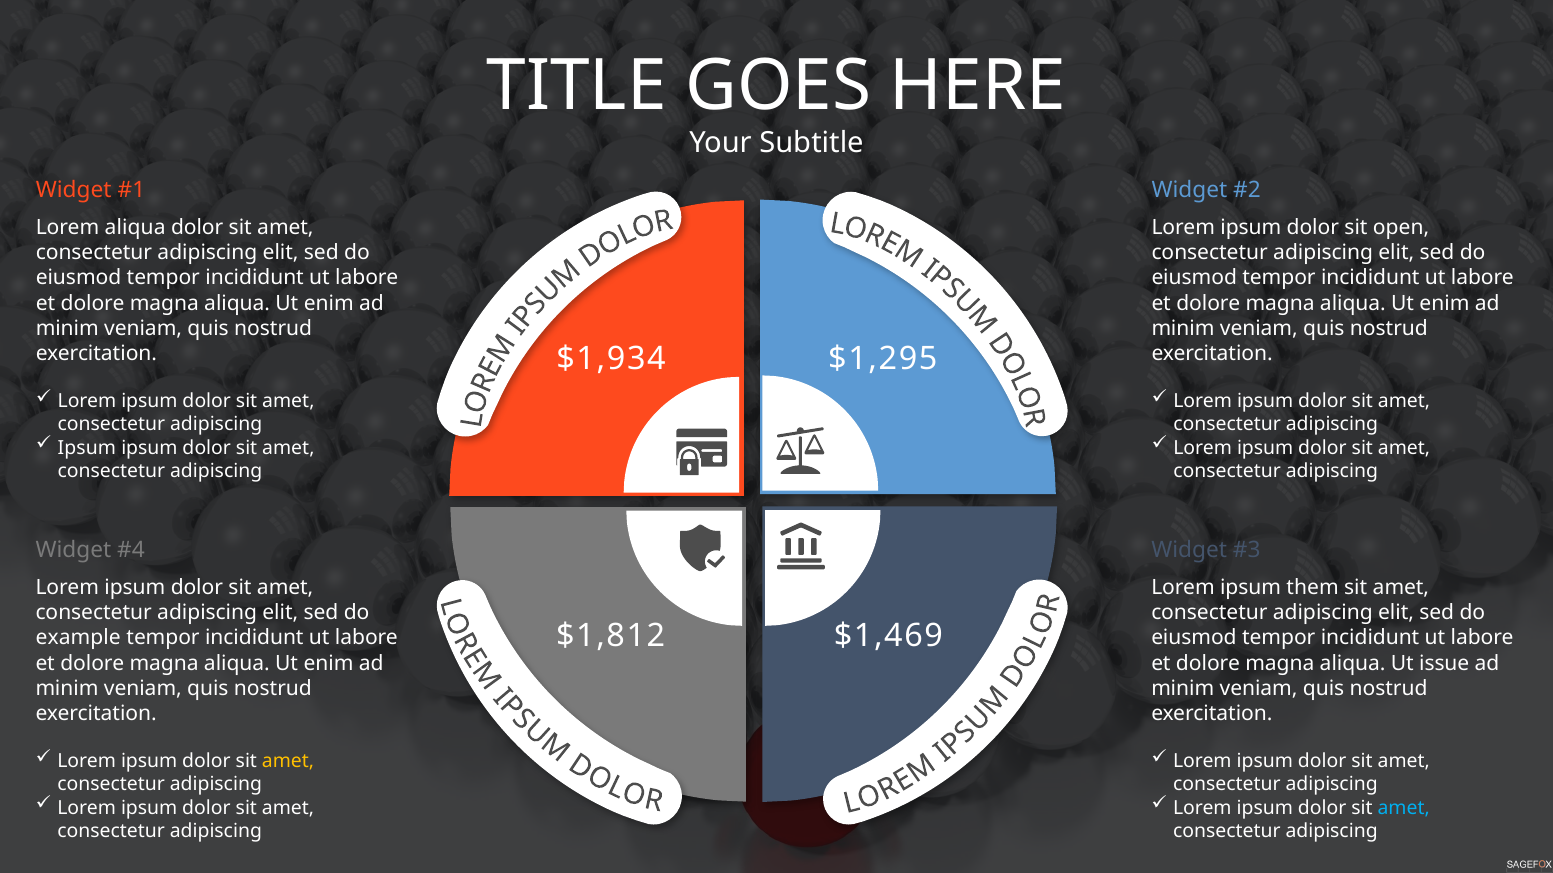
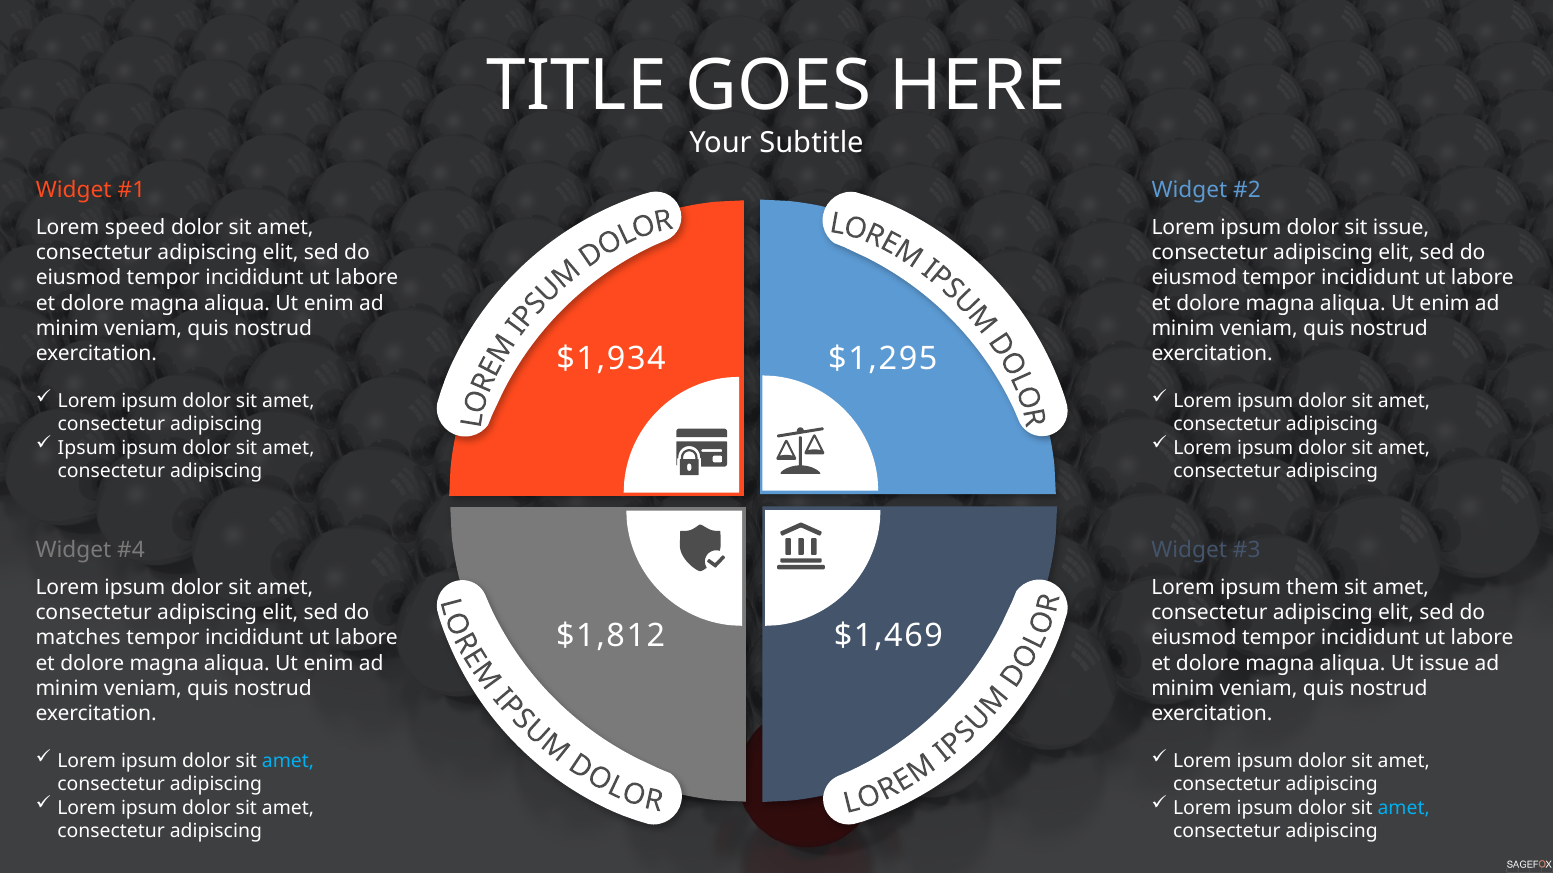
Lorem aliqua: aliqua -> speed (135, 228)
sit open: open -> issue (1401, 228)
example: example -> matches (78, 638)
amet colour: yellow -> light blue (288, 762)
